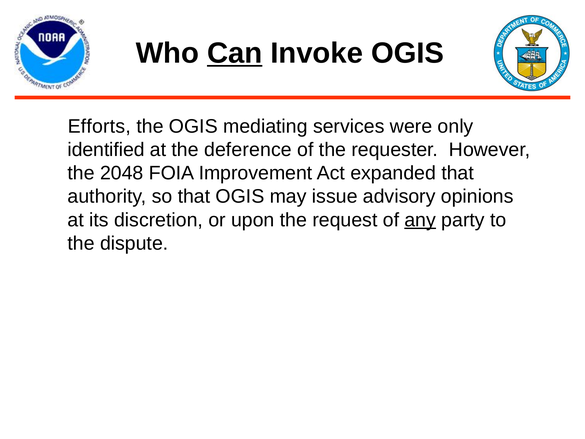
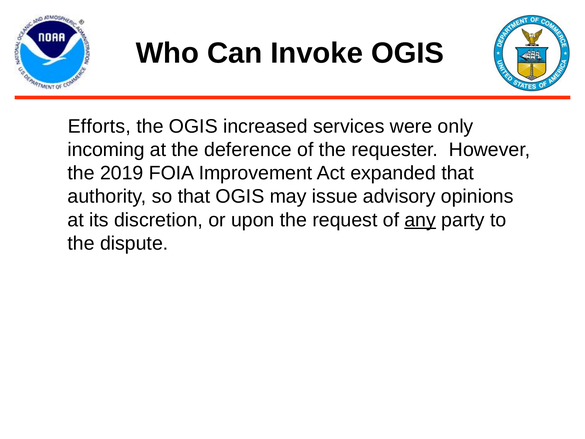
Can underline: present -> none (235, 53)
mediating: mediating -> increased (265, 126)
identified: identified -> incoming (106, 150)
2048: 2048 -> 2019 (122, 173)
